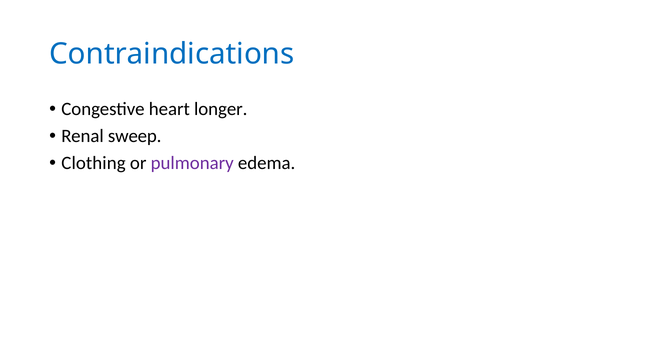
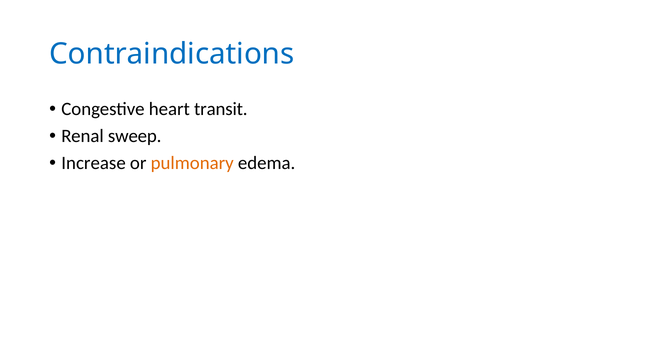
longer: longer -> transit (221, 109)
Clothing: Clothing -> Increase (94, 163)
pulmonary colour: purple -> orange (192, 163)
